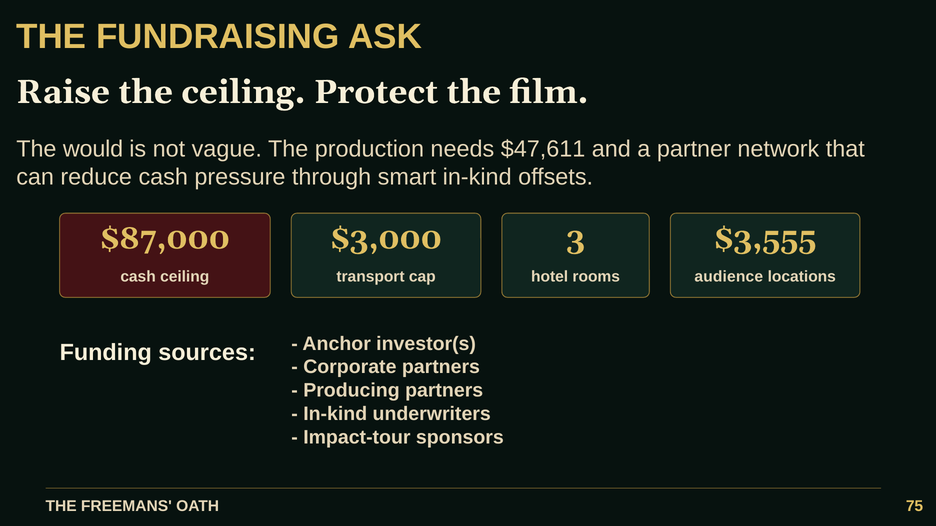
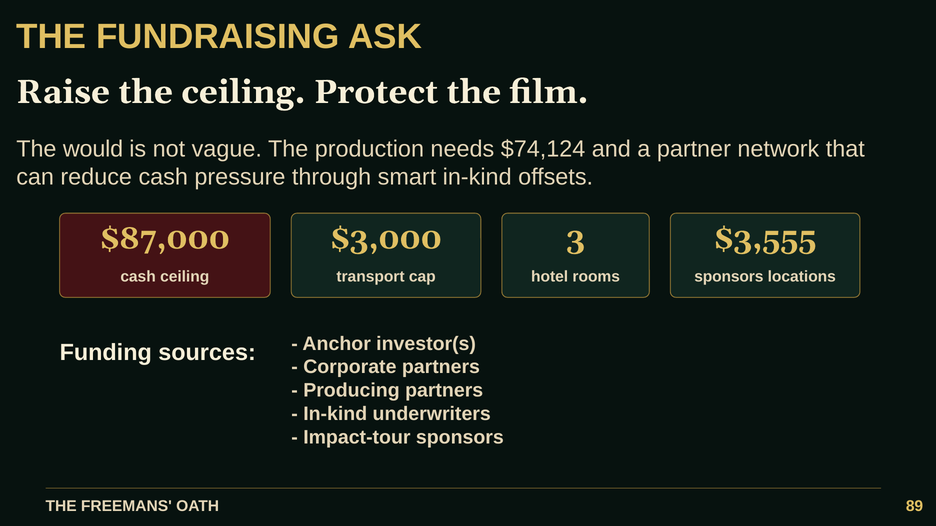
$47,611: $47,611 -> $74,124 (543, 149)
audience: audience -> sponsors (729, 277)
75: 75 -> 89 (915, 507)
